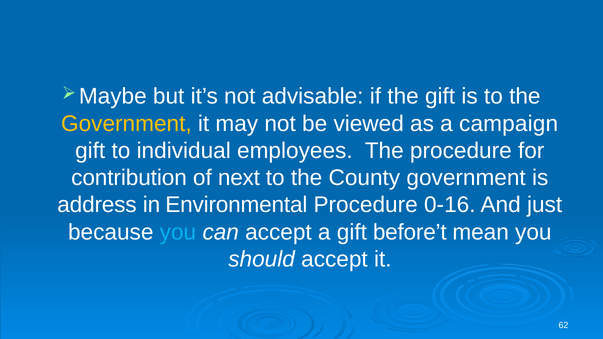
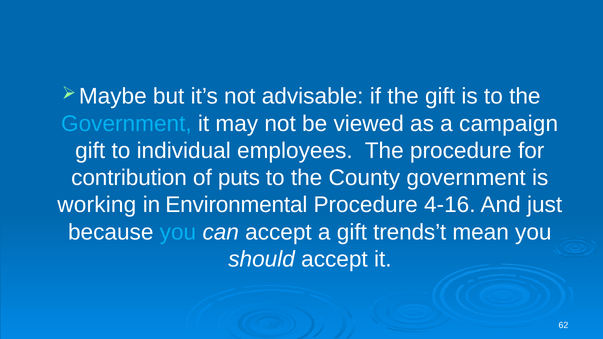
Government colour: yellow -> light blue (126, 124)
next: next -> puts (239, 178)
address: address -> working (97, 205)
0-16: 0-16 -> 4-16 (450, 205)
before’t: before’t -> trends’t (410, 232)
